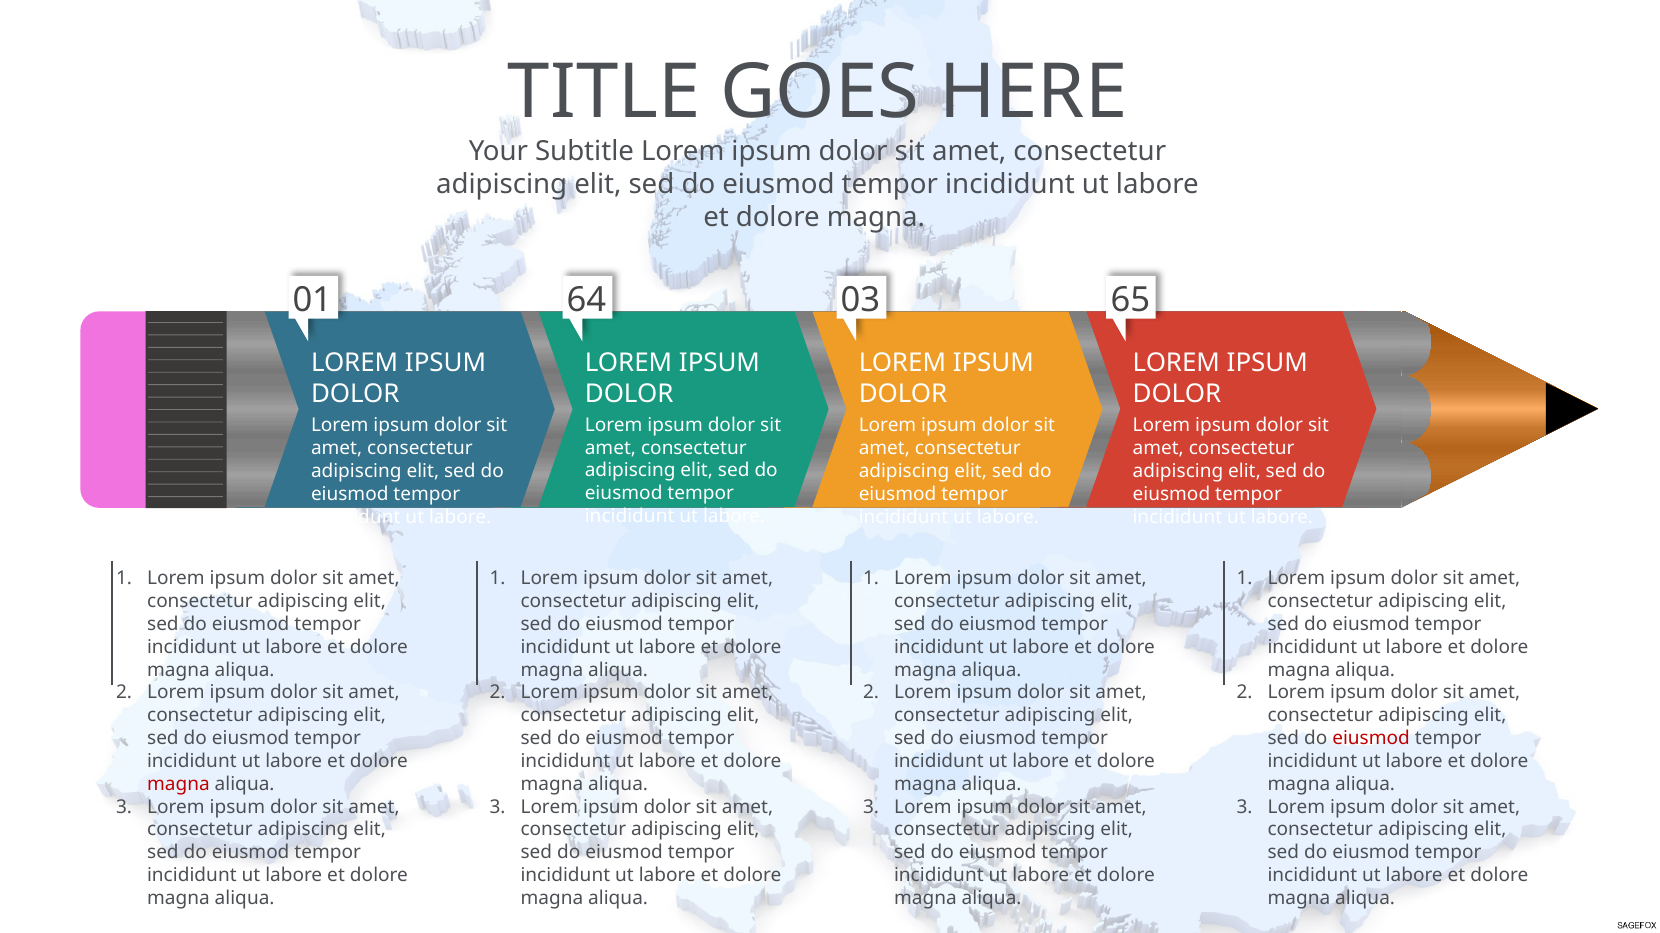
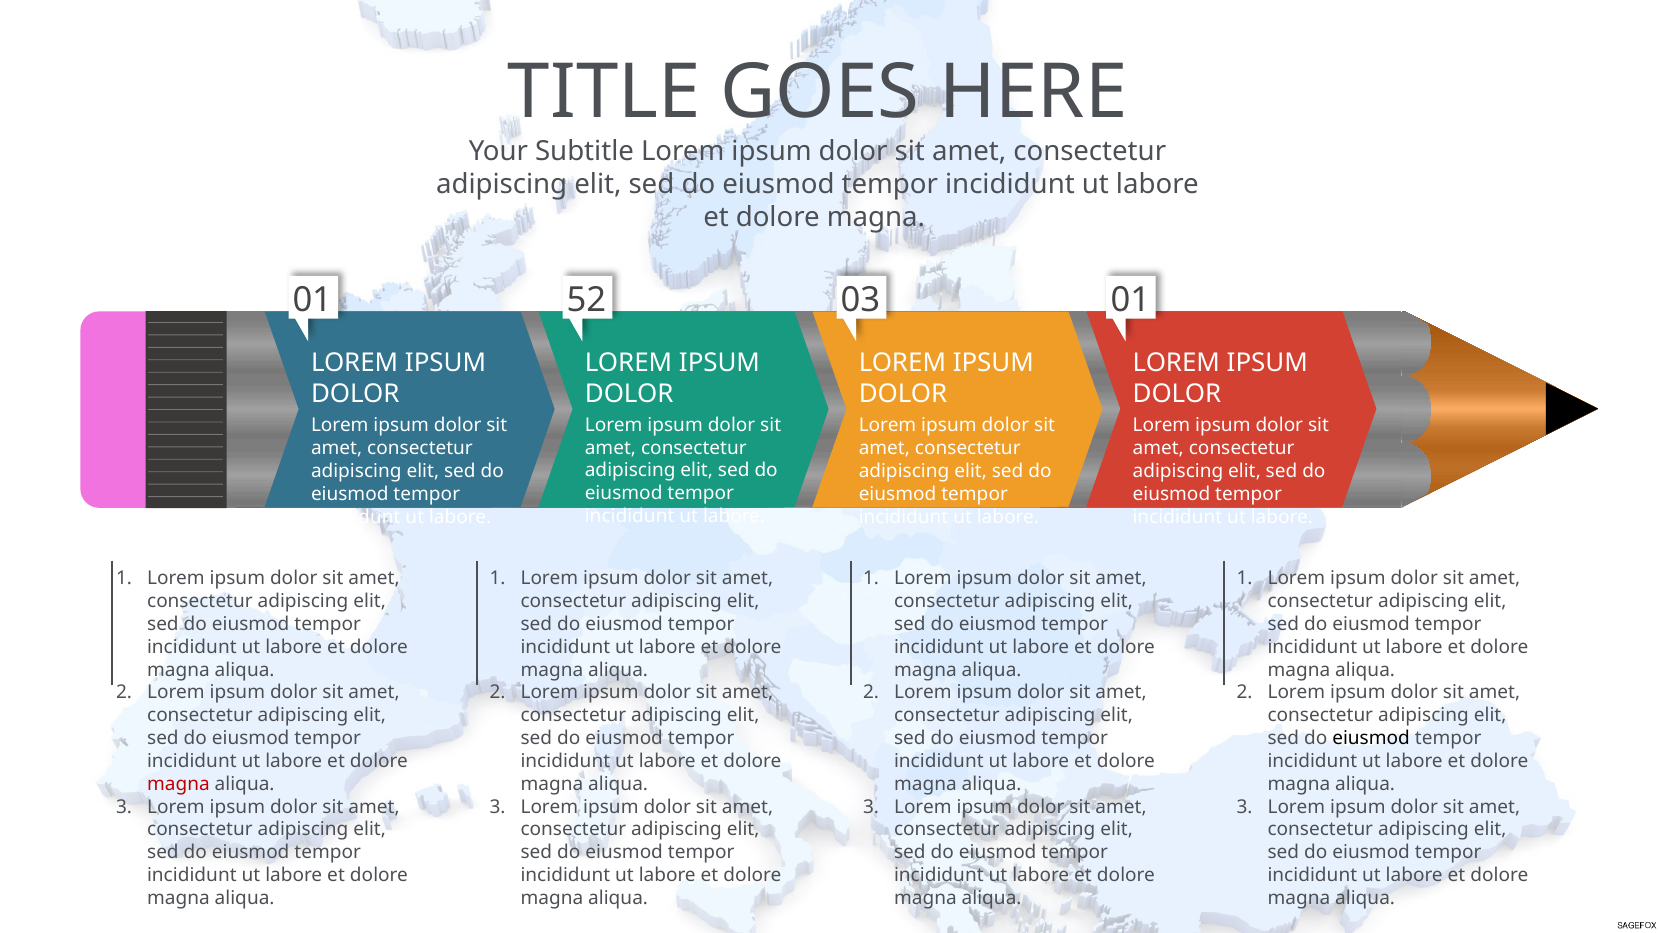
64: 64 -> 52 (586, 301)
03 65: 65 -> 01 (1130, 301)
eiusmod colour: red -> black (1371, 739)
